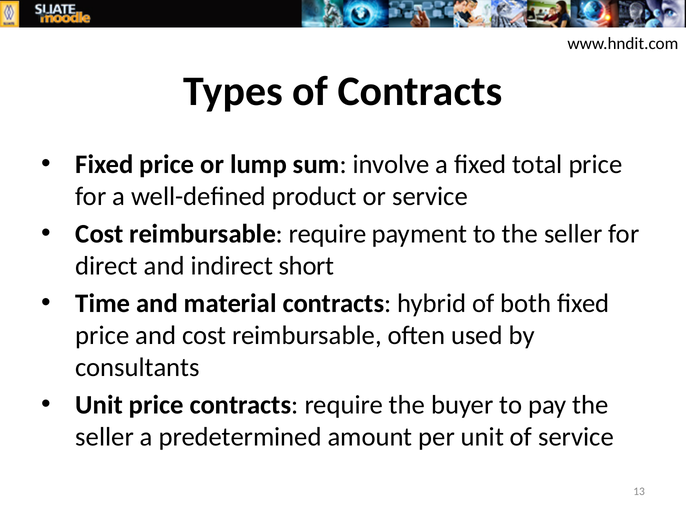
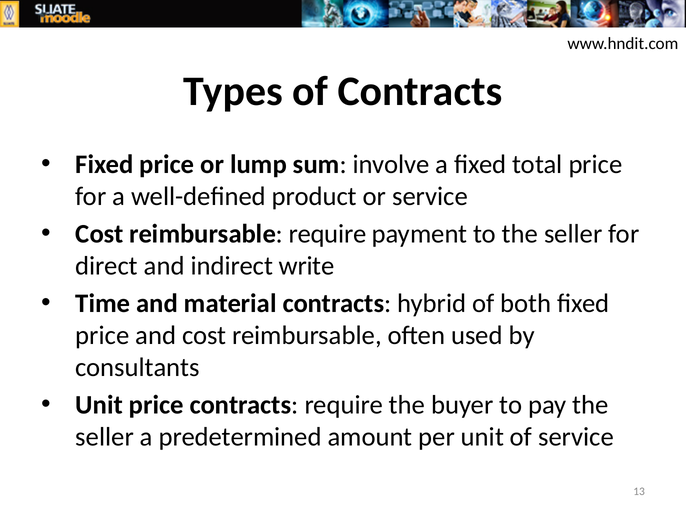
short: short -> write (307, 266)
